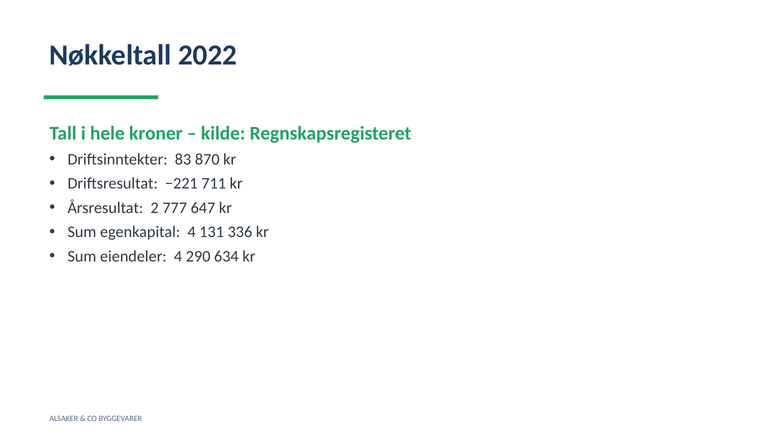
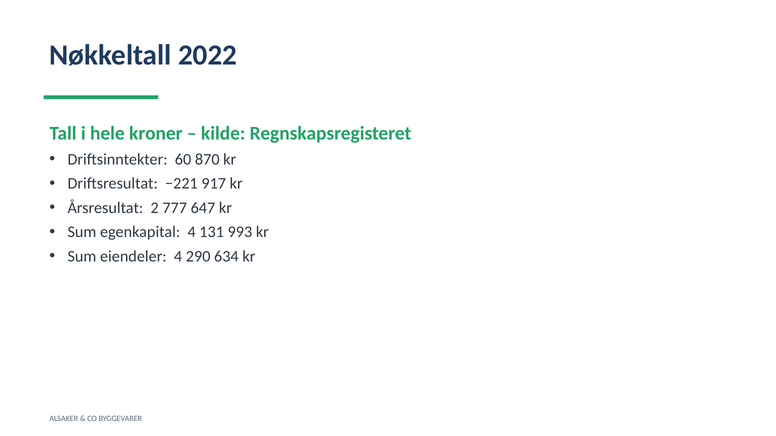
83: 83 -> 60 (183, 160)
711: 711 -> 917 (214, 184)
336: 336 -> 993 (240, 232)
